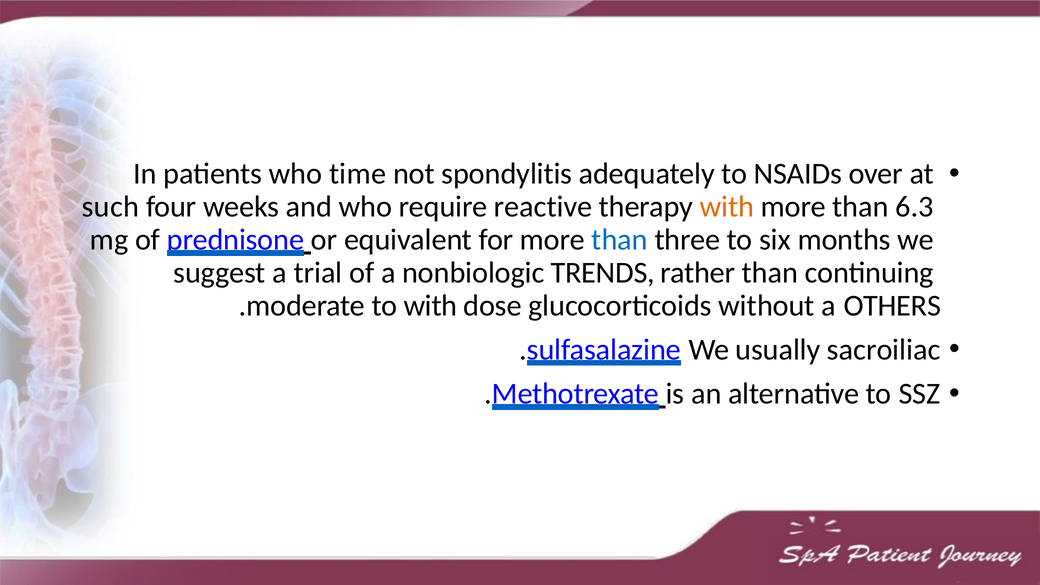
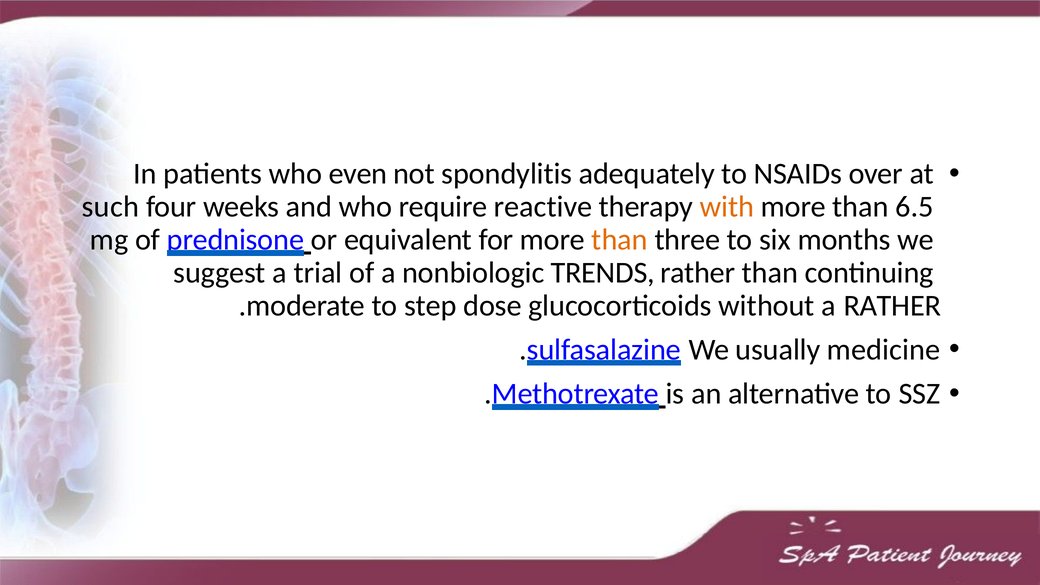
time: time -> even (358, 174)
6.3: 6.3 -> 6.5 (915, 207)
than colour: blue -> orange (620, 240)
to with: with -> step (430, 306)
a OTHERS: OTHERS -> RATHER (892, 306)
sacroiliac: sacroiliac -> medicine (884, 350)
